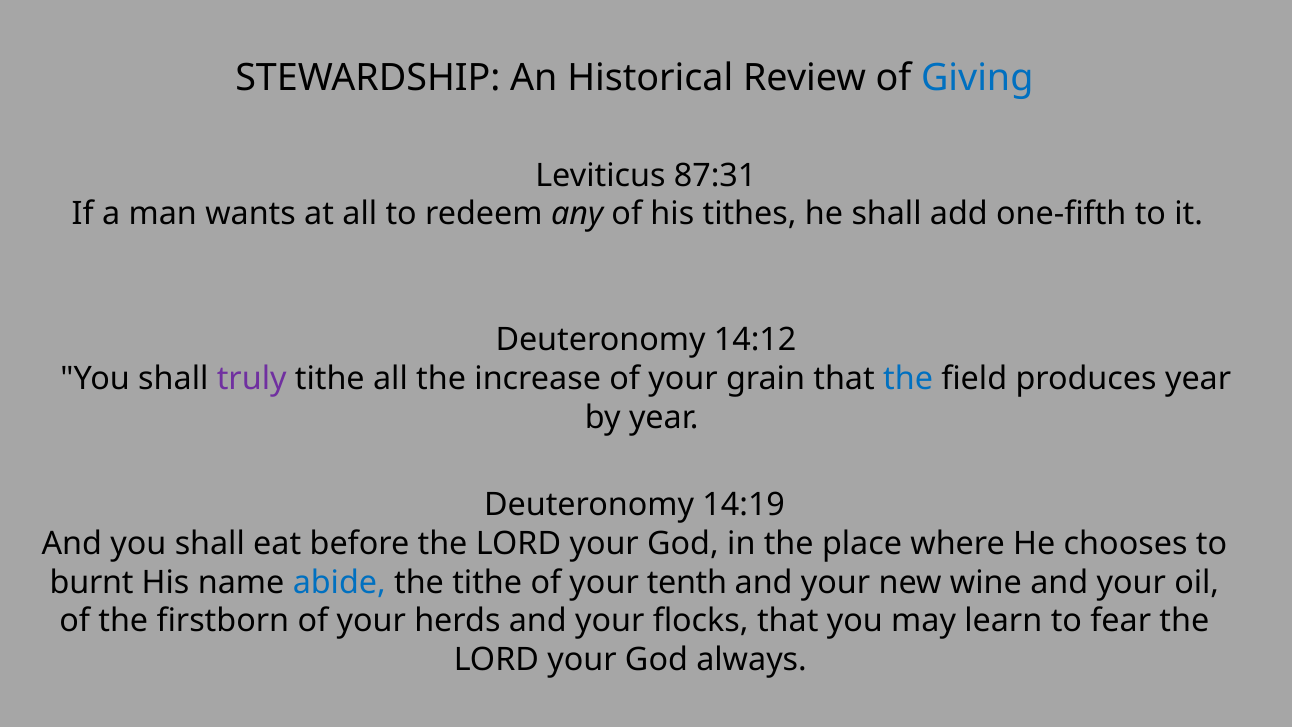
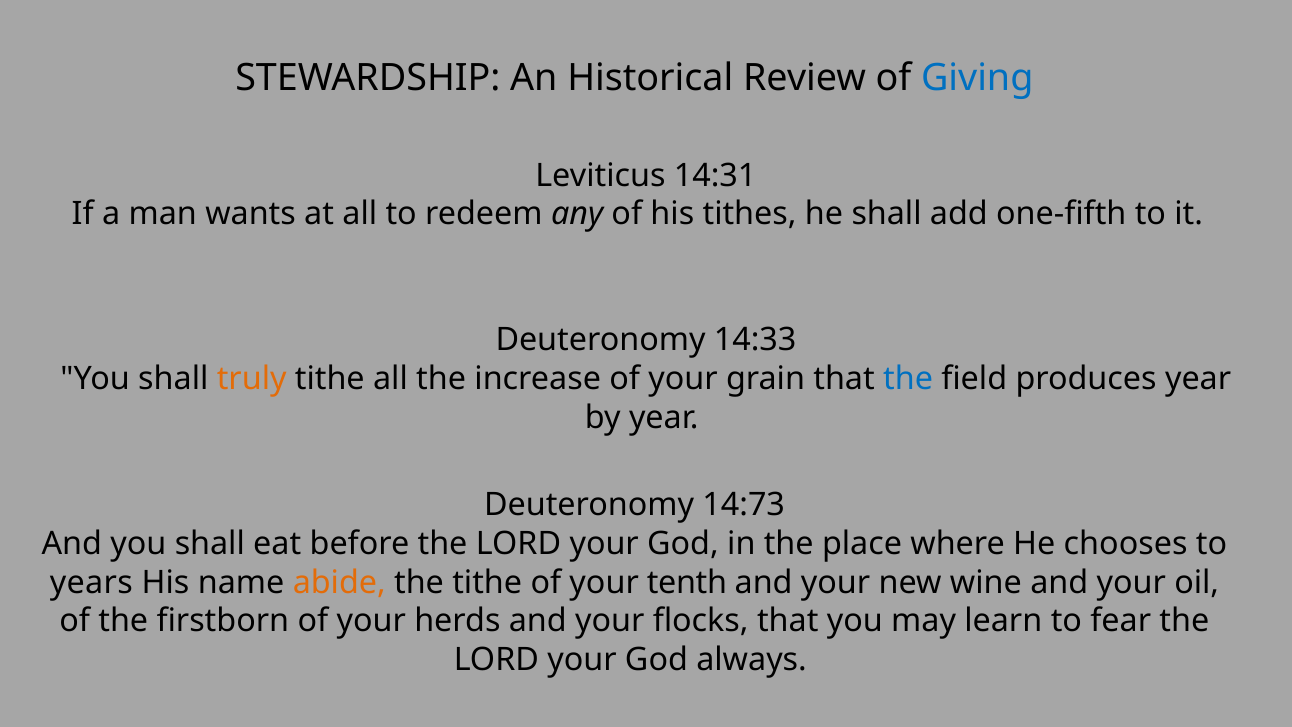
87:31: 87:31 -> 14:31 (715, 175)
14:12: 14:12 -> 14:33 (755, 340)
truly colour: purple -> orange (252, 379)
14:19: 14:19 -> 14:73 (744, 505)
burnt: burnt -> years (91, 582)
abide colour: blue -> orange (339, 582)
